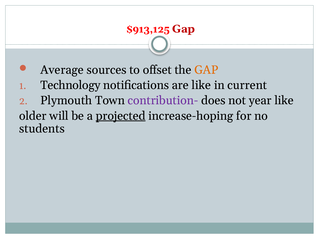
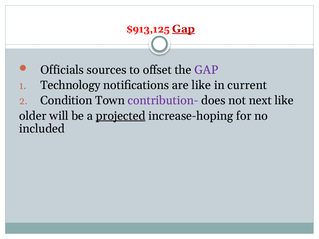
Gap underline: none -> present (183, 29)
Average: Average -> Officials (62, 70)
GAP colour: orange -> purple (206, 70)
Plymouth: Plymouth -> Condition (66, 101)
year: year -> next (260, 101)
students: students -> included (42, 129)
